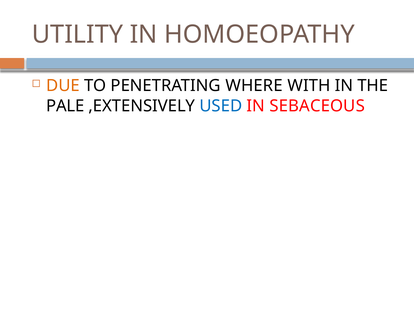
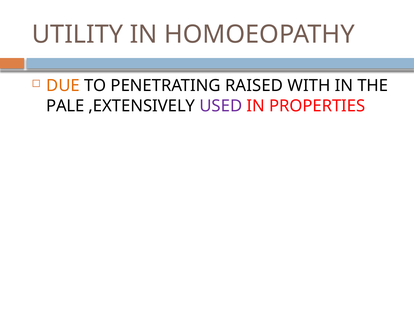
WHERE: WHERE -> RAISED (254, 86)
USED colour: blue -> purple (221, 106)
SEBACEOUS: SEBACEOUS -> PROPERTIES (317, 106)
